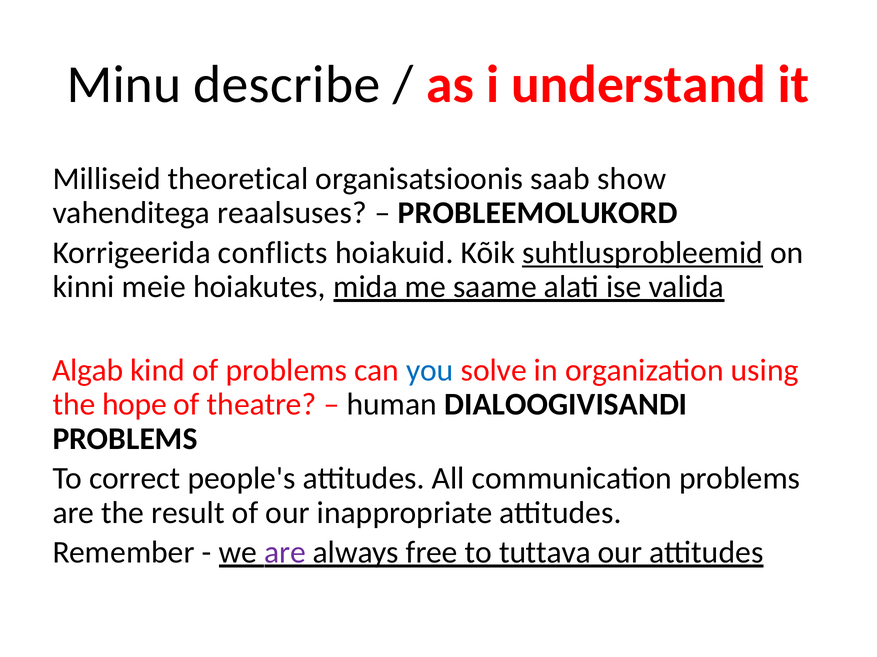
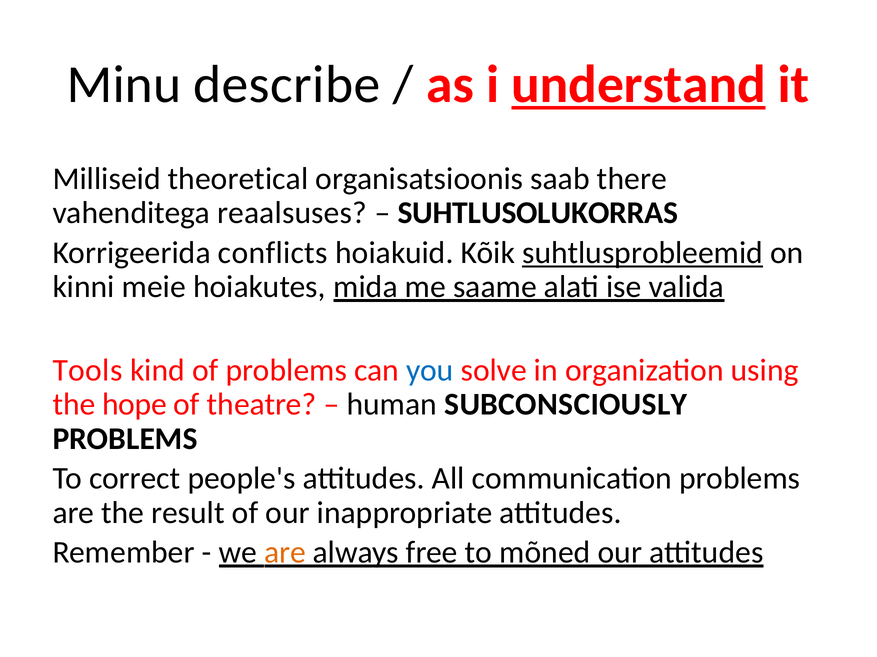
understand underline: none -> present (639, 85)
show: show -> there (632, 179)
PROBLEEMOLUKORD: PROBLEEMOLUKORD -> SUHTLUSOLUKORRAS (538, 213)
Algab: Algab -> Tools (88, 371)
DIALOOGIVISANDI: DIALOOGIVISANDI -> SUBCONSCIOUSLY (566, 405)
are colour: purple -> orange (285, 553)
tuttava: tuttava -> mõned (545, 553)
